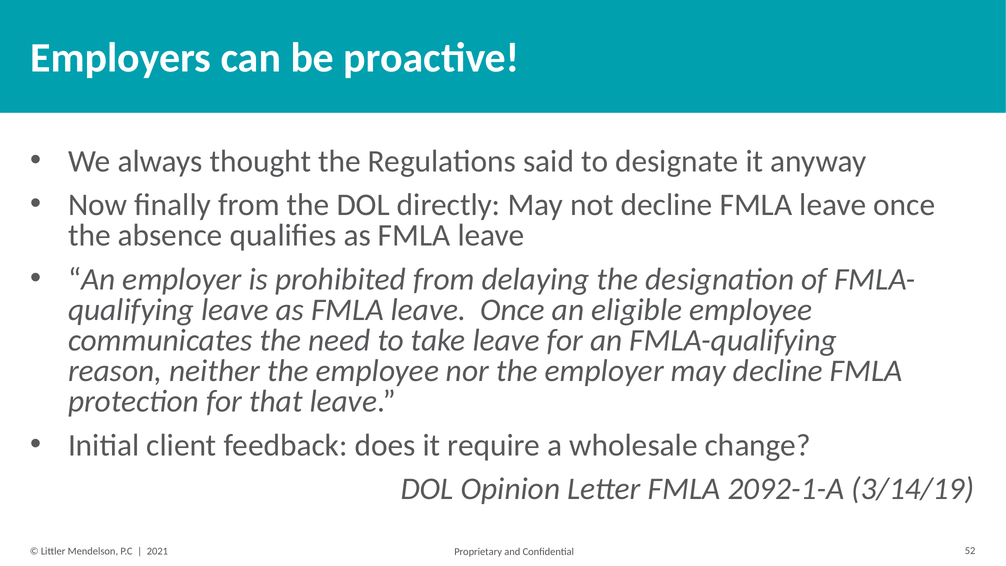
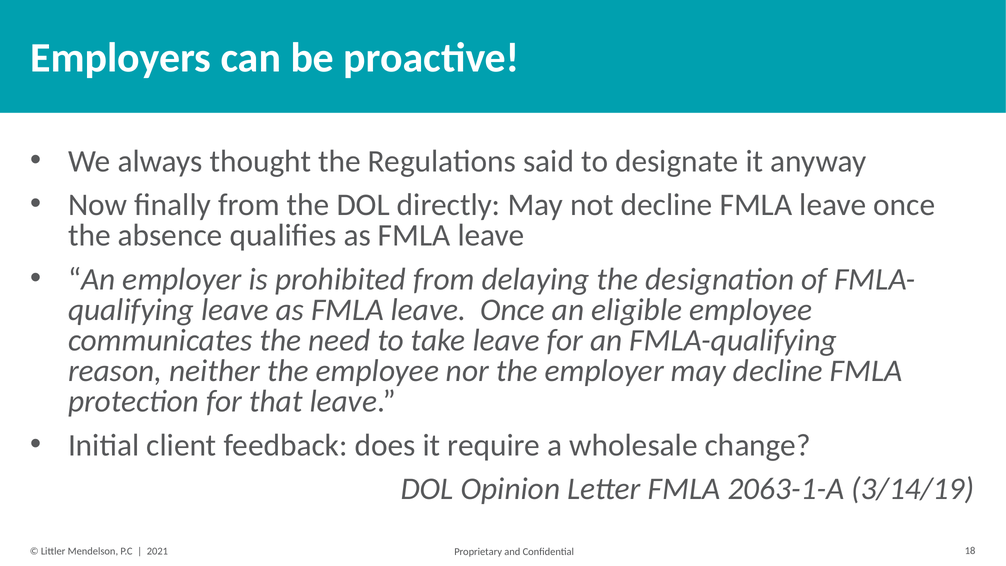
2092-1-A: 2092-1-A -> 2063-1-A (786, 489)
52: 52 -> 18 (970, 551)
